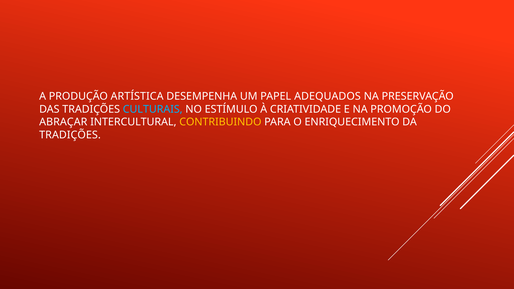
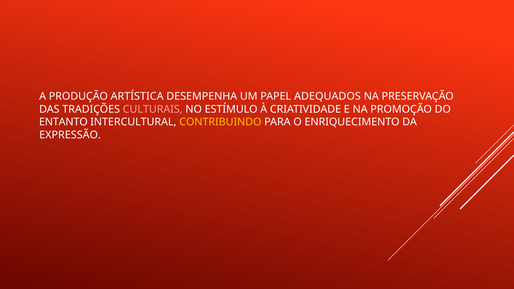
CULTURAIS colour: light blue -> pink (153, 109)
ABRAÇAR: ABRAÇAR -> ENTANTO (63, 122)
TRADIÇÕES: TRADIÇÕES -> EXPRESSÃO (70, 135)
